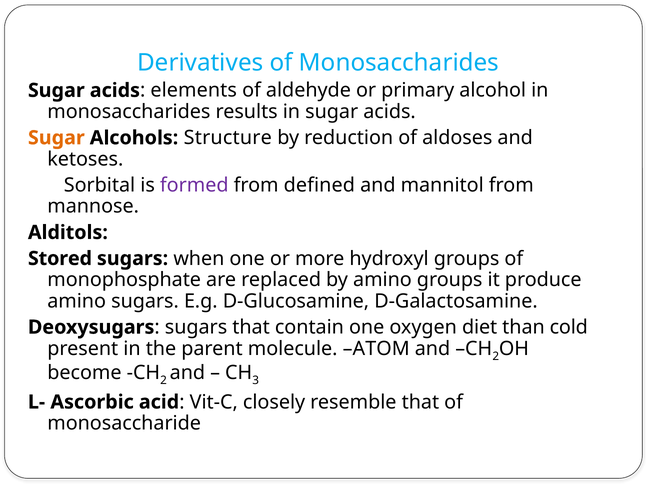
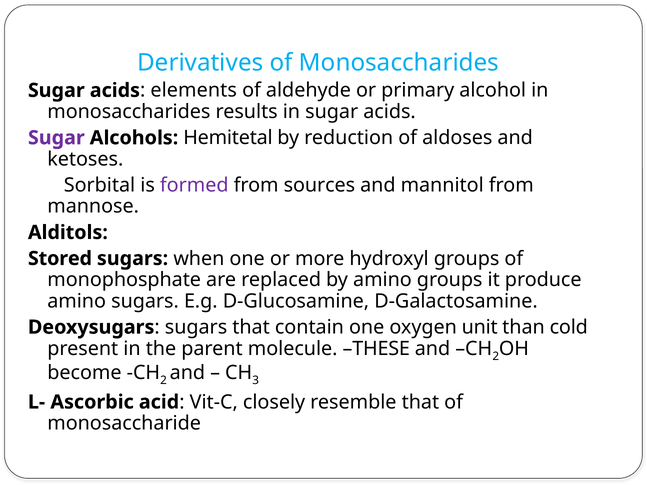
Sugar colour: orange -> purple (56, 138)
Structure: Structure -> Hemitetal (228, 138)
defined: defined -> sources (319, 185)
diet: diet -> unit (480, 327)
ATOM: ATOM -> THESE (376, 349)
